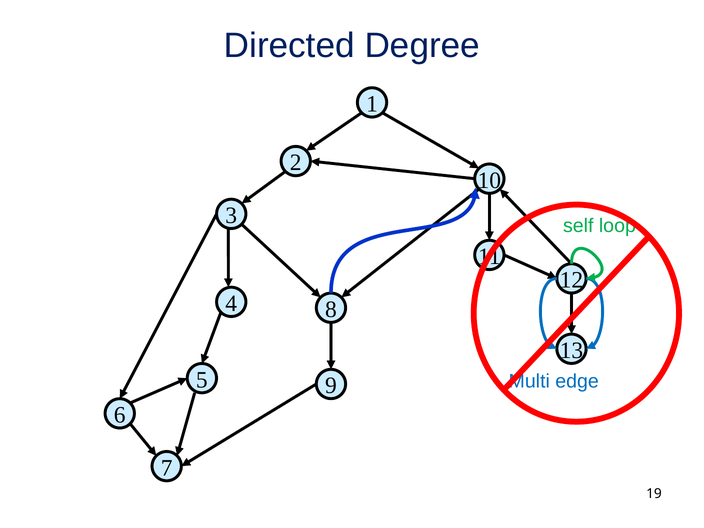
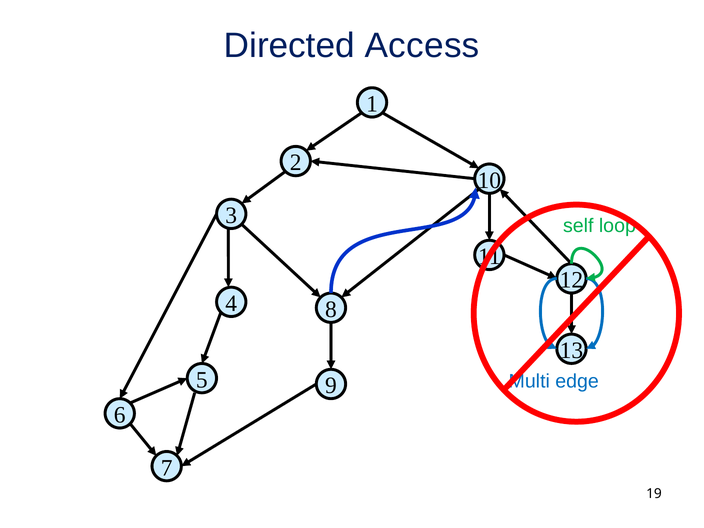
Degree: Degree -> Access (422, 46)
